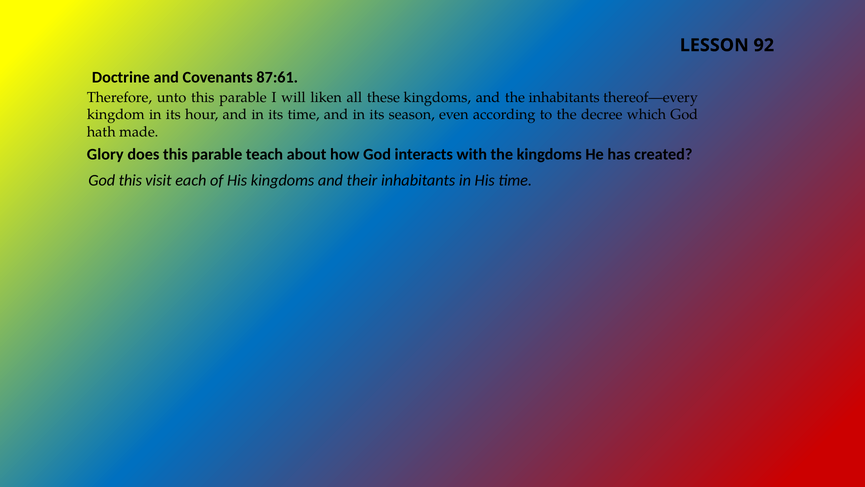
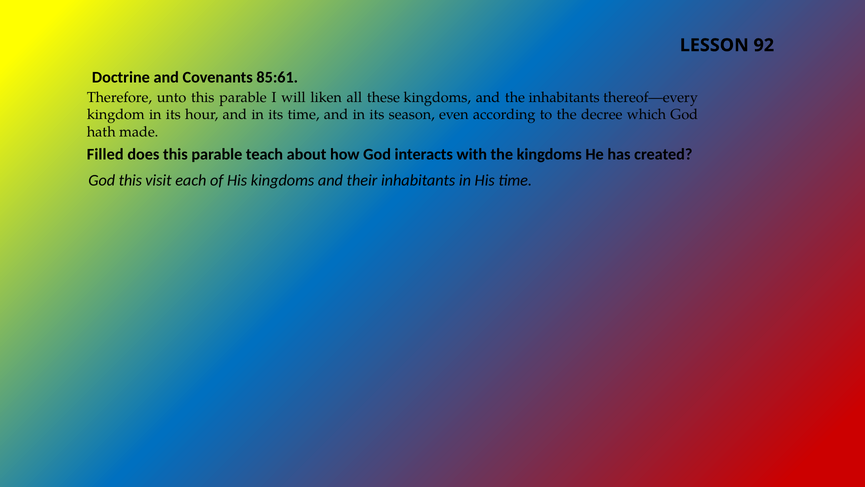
87:61: 87:61 -> 85:61 (277, 77)
Glory: Glory -> Filled (105, 154)
